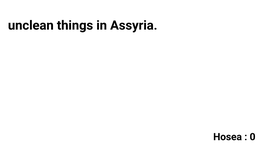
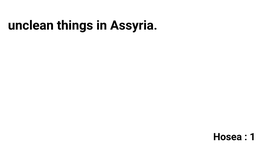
0: 0 -> 1 (253, 137)
